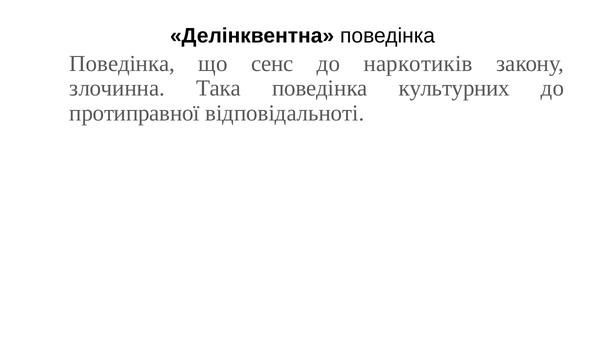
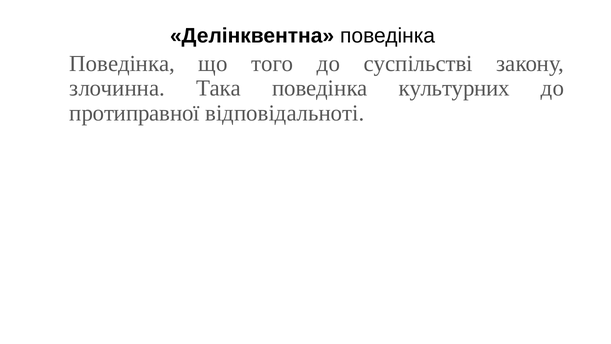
сенс: сенс -> того (272, 64)
наркотиків: наркотиків -> суспільстві (418, 64)
